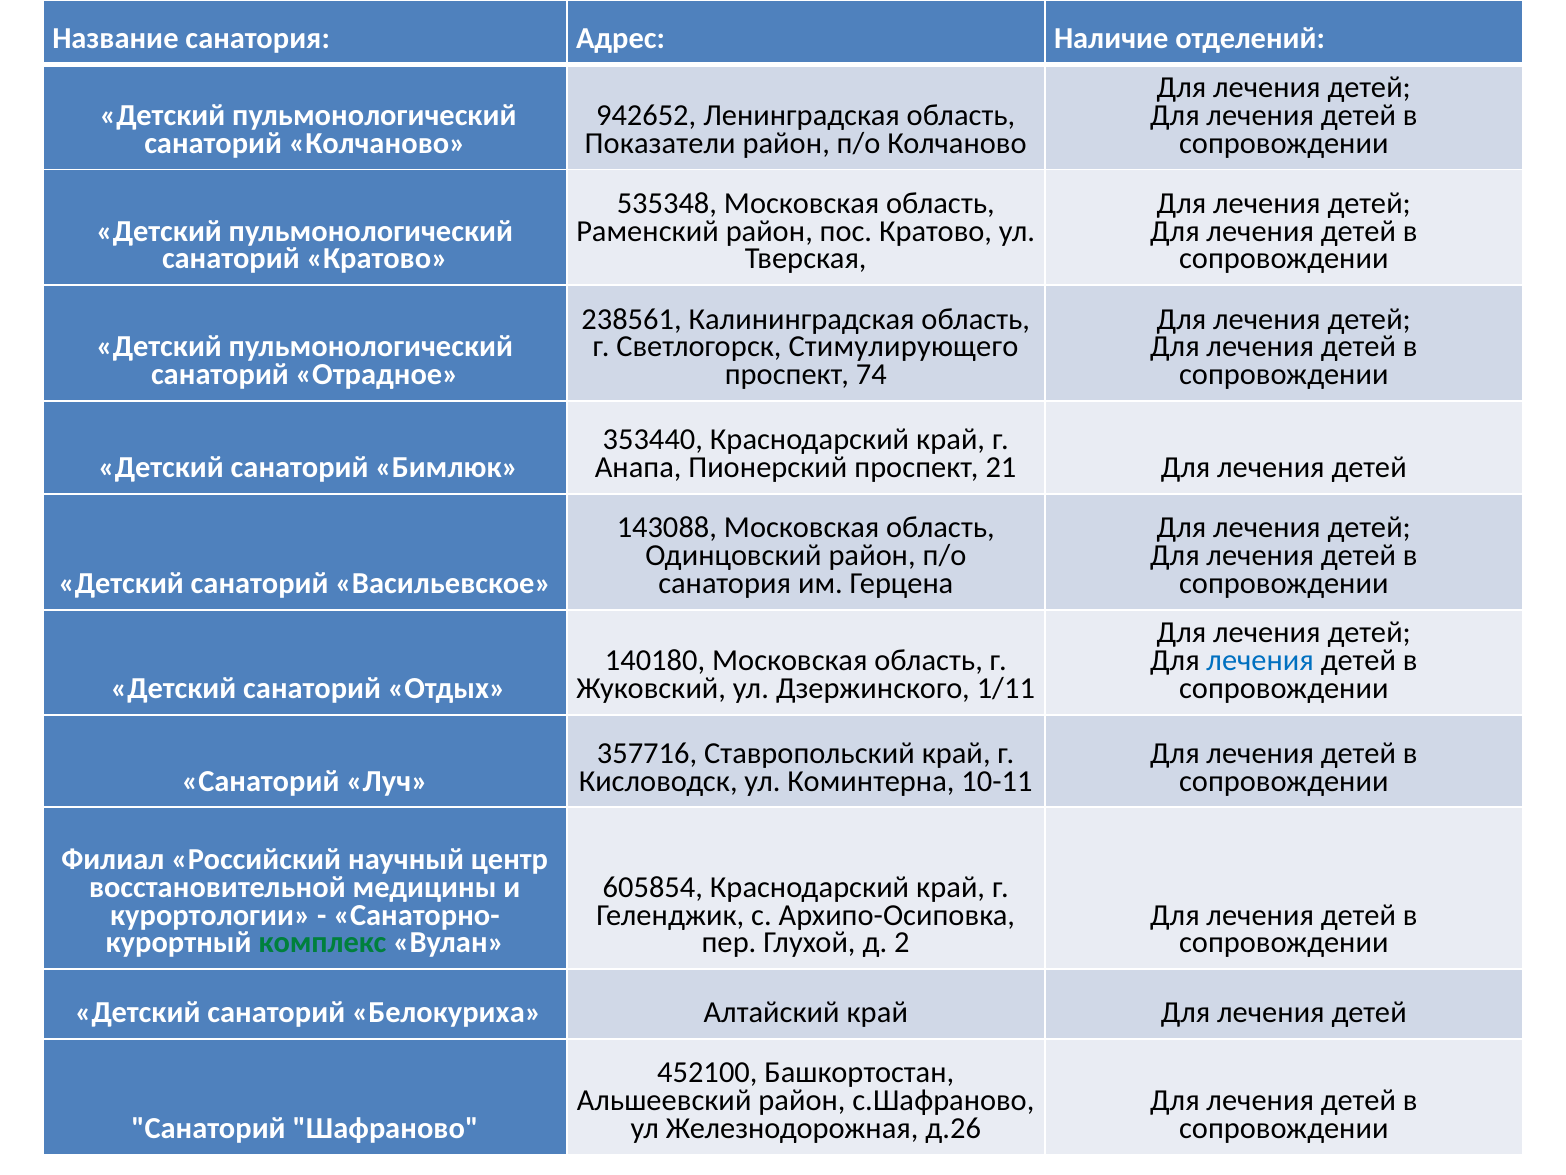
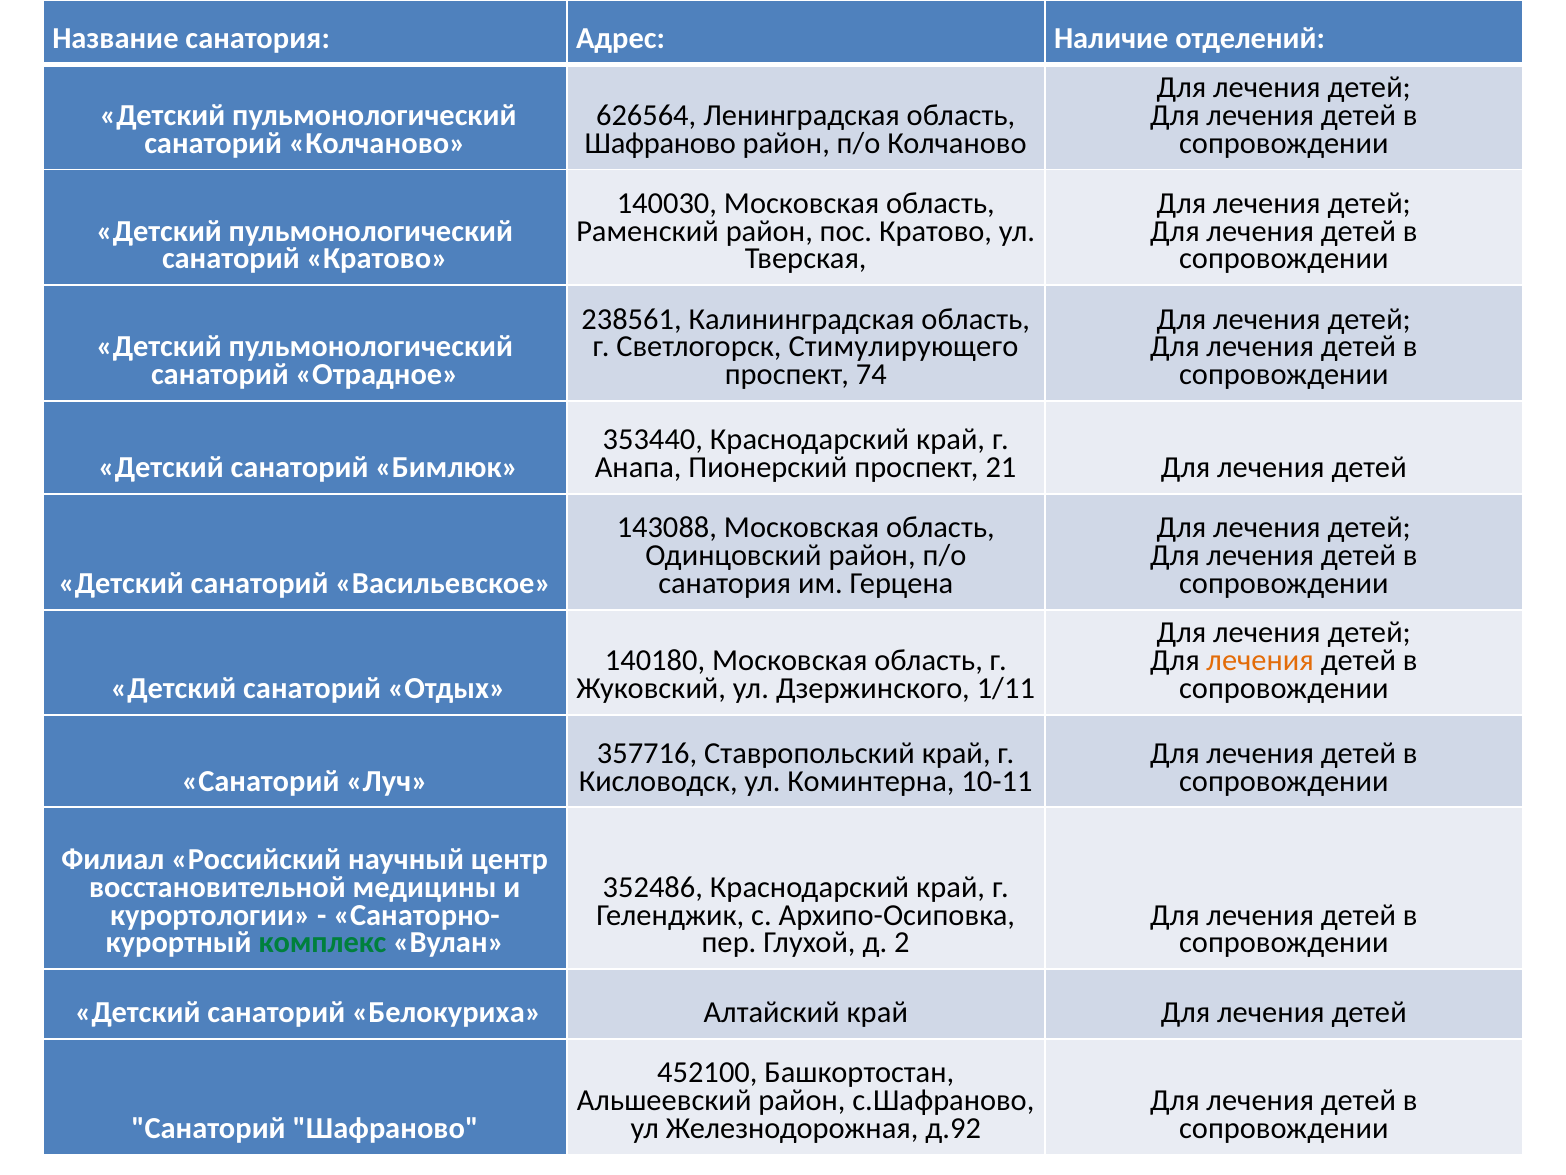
942652: 942652 -> 626564 (646, 115)
Показатели: Показатели -> Шафраново (660, 143)
535348: 535348 -> 140030 (667, 203)
лечения colour: blue -> orange (1260, 660)
605854: 605854 -> 352486 (653, 887)
д.26: д.26 -> д.92 (953, 1128)
